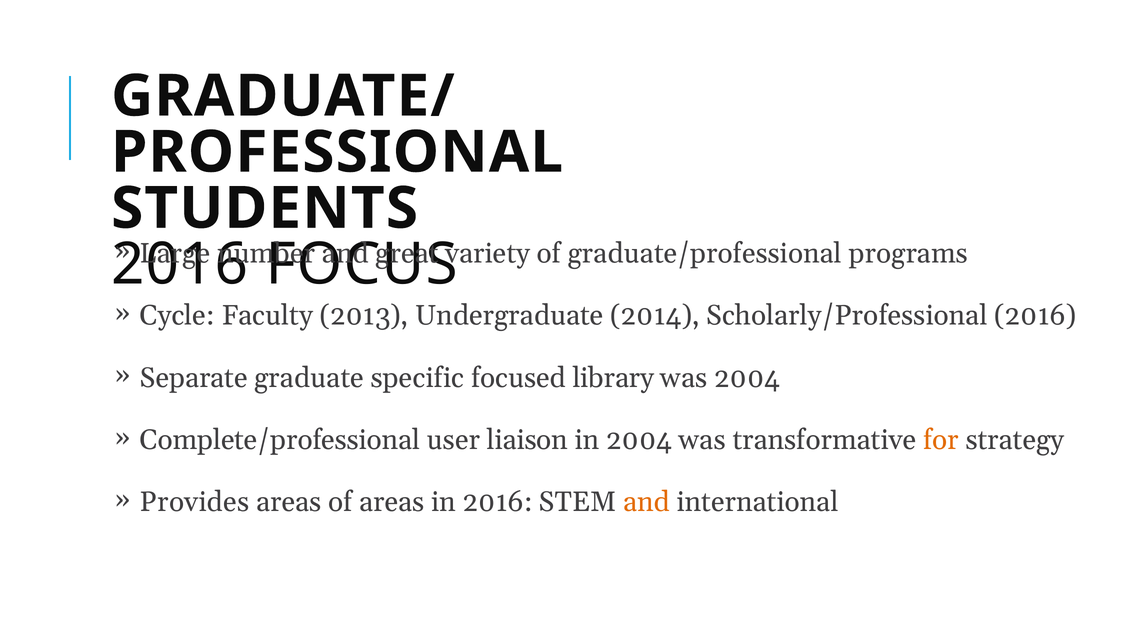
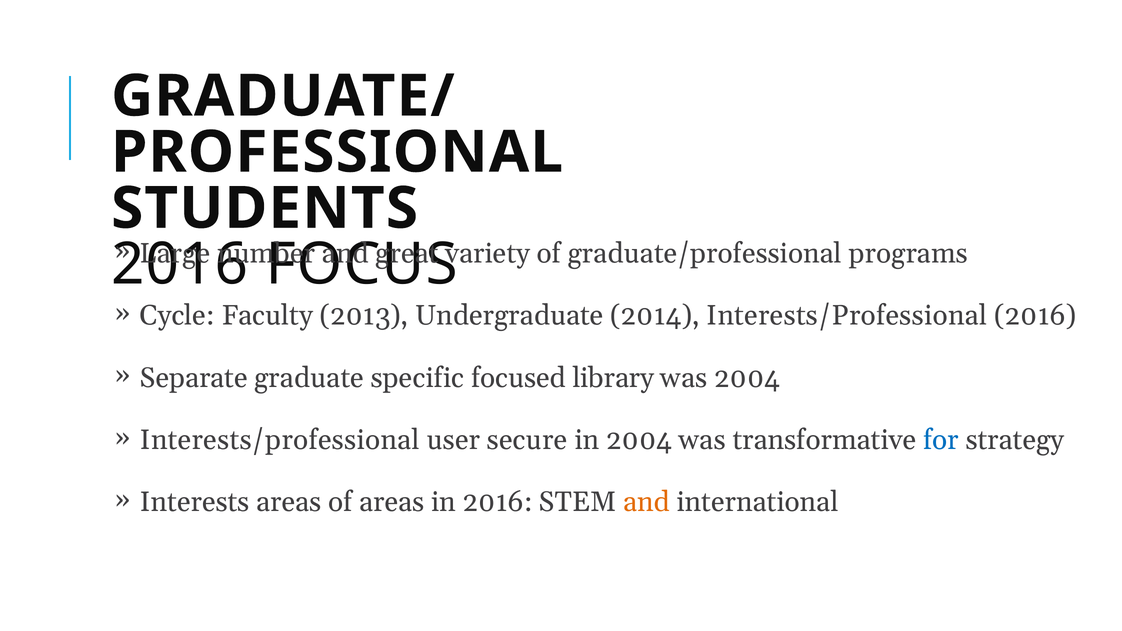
2014 Scholarly/Professional: Scholarly/Professional -> Interests/Professional (847, 316)
Complete/professional: Complete/professional -> Interests/professional (280, 440)
liaison: liaison -> secure (527, 440)
for colour: orange -> blue (941, 440)
Provides: Provides -> Interests (195, 502)
